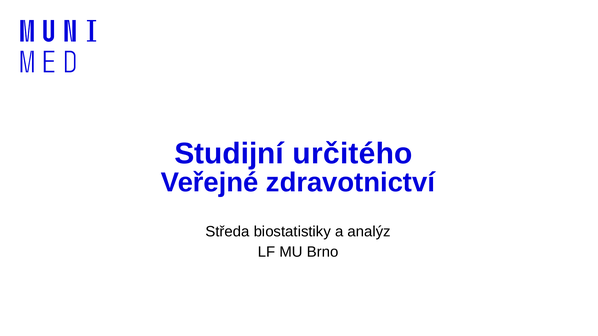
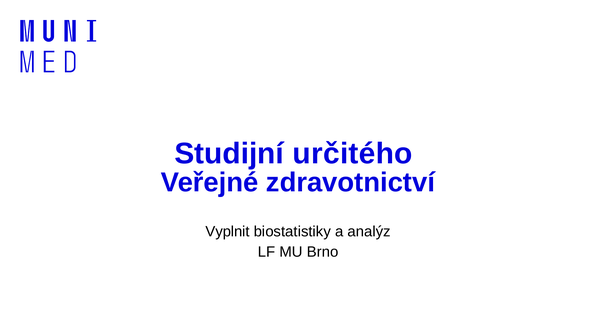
Středa: Středa -> Vyplnit (228, 232)
